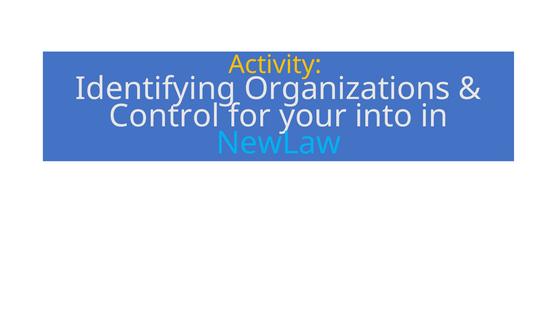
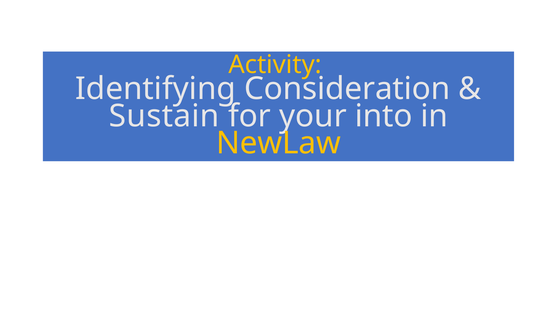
Organizations: Organizations -> Consideration (347, 89)
Control: Control -> Sustain (164, 116)
NewLaw colour: light blue -> yellow (278, 143)
